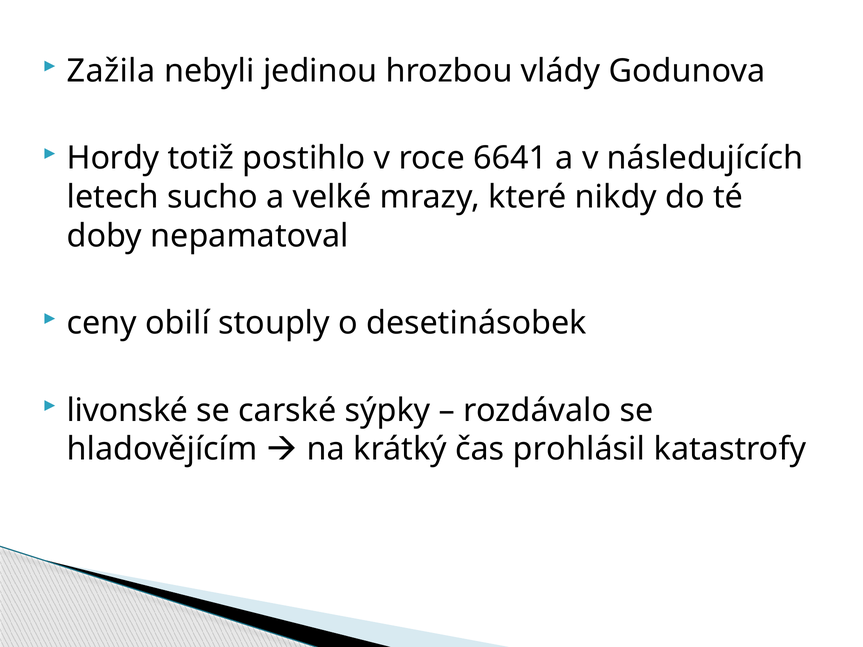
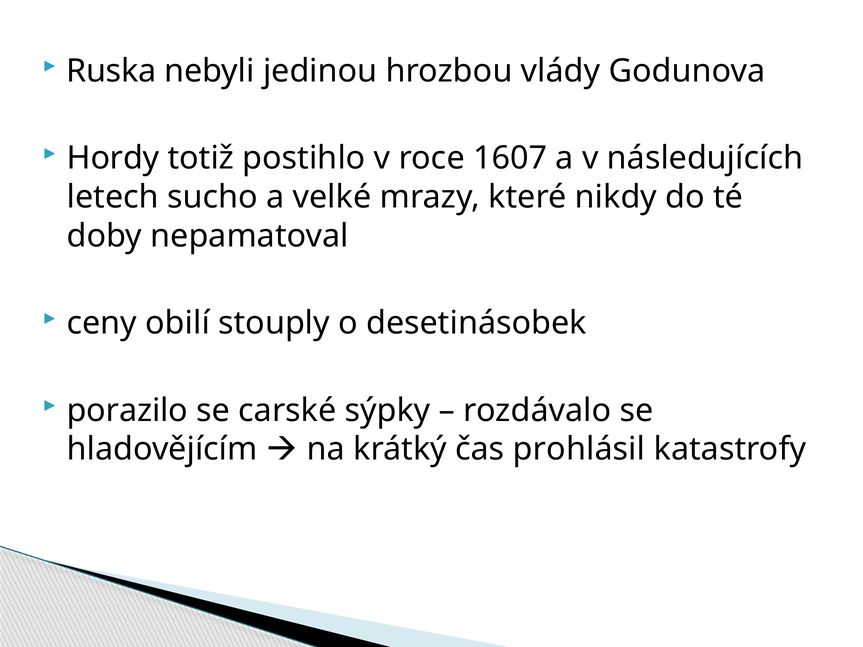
Zažila: Zažila -> Ruska (111, 71)
6641: 6641 -> 1607 (510, 158)
livonské: livonské -> porazilo (127, 411)
